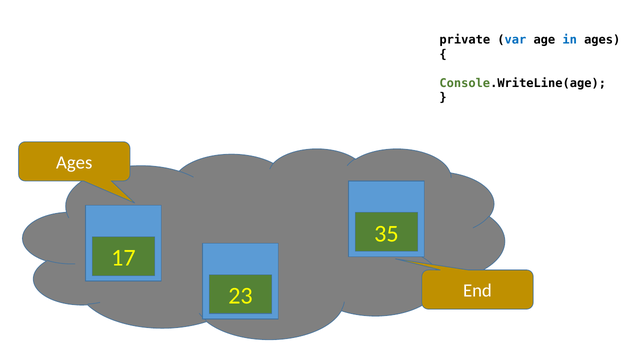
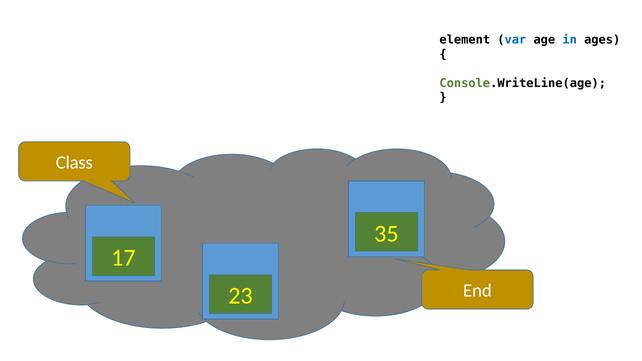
private: private -> element (465, 40)
Ages: Ages -> Class (74, 163)
